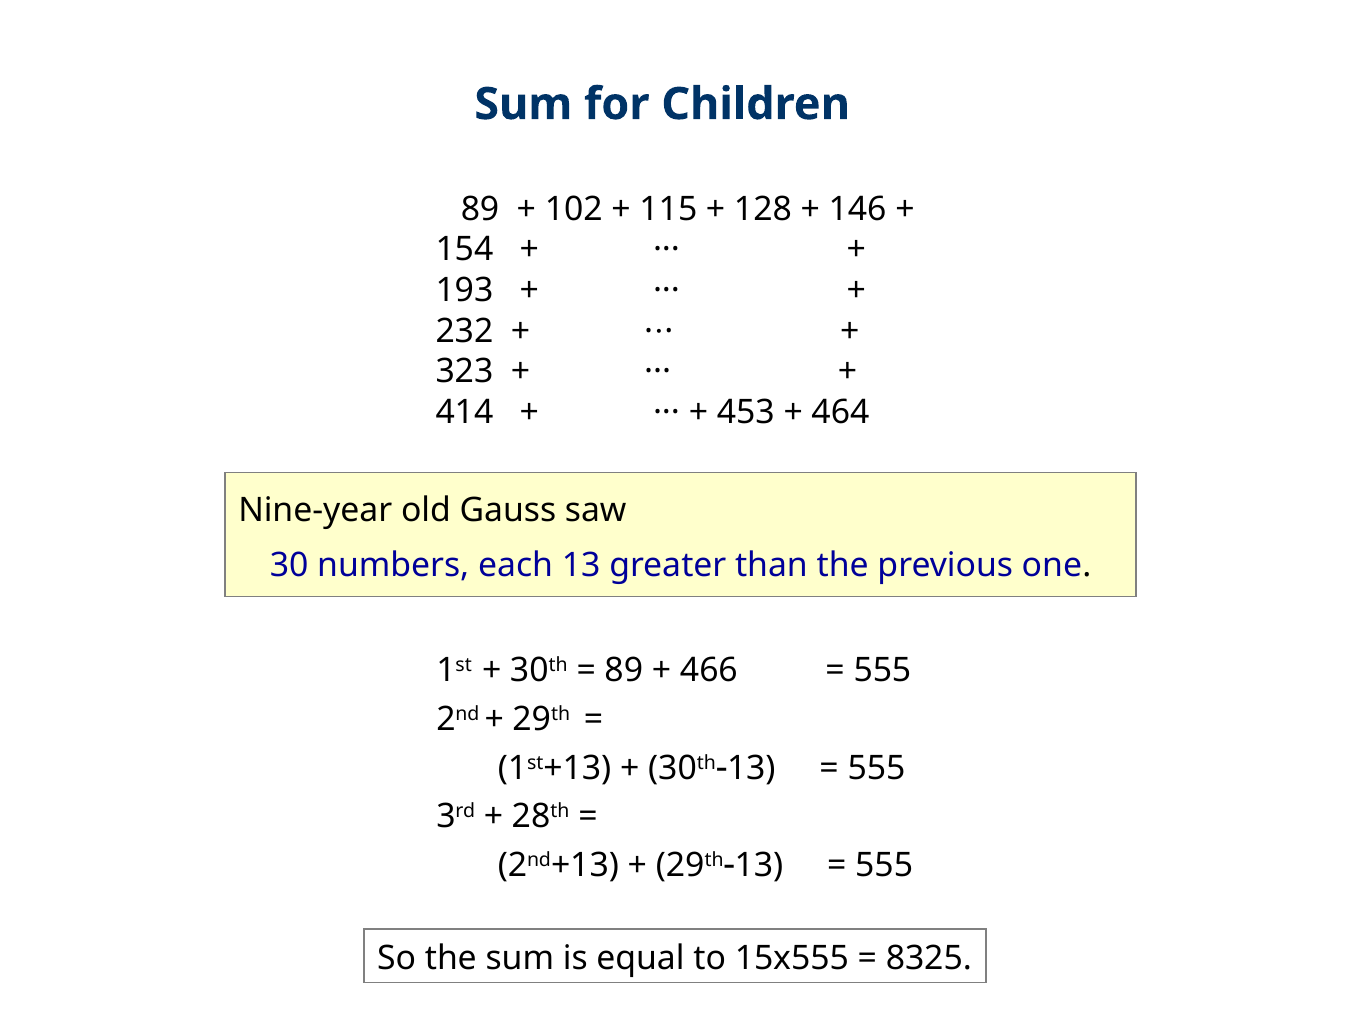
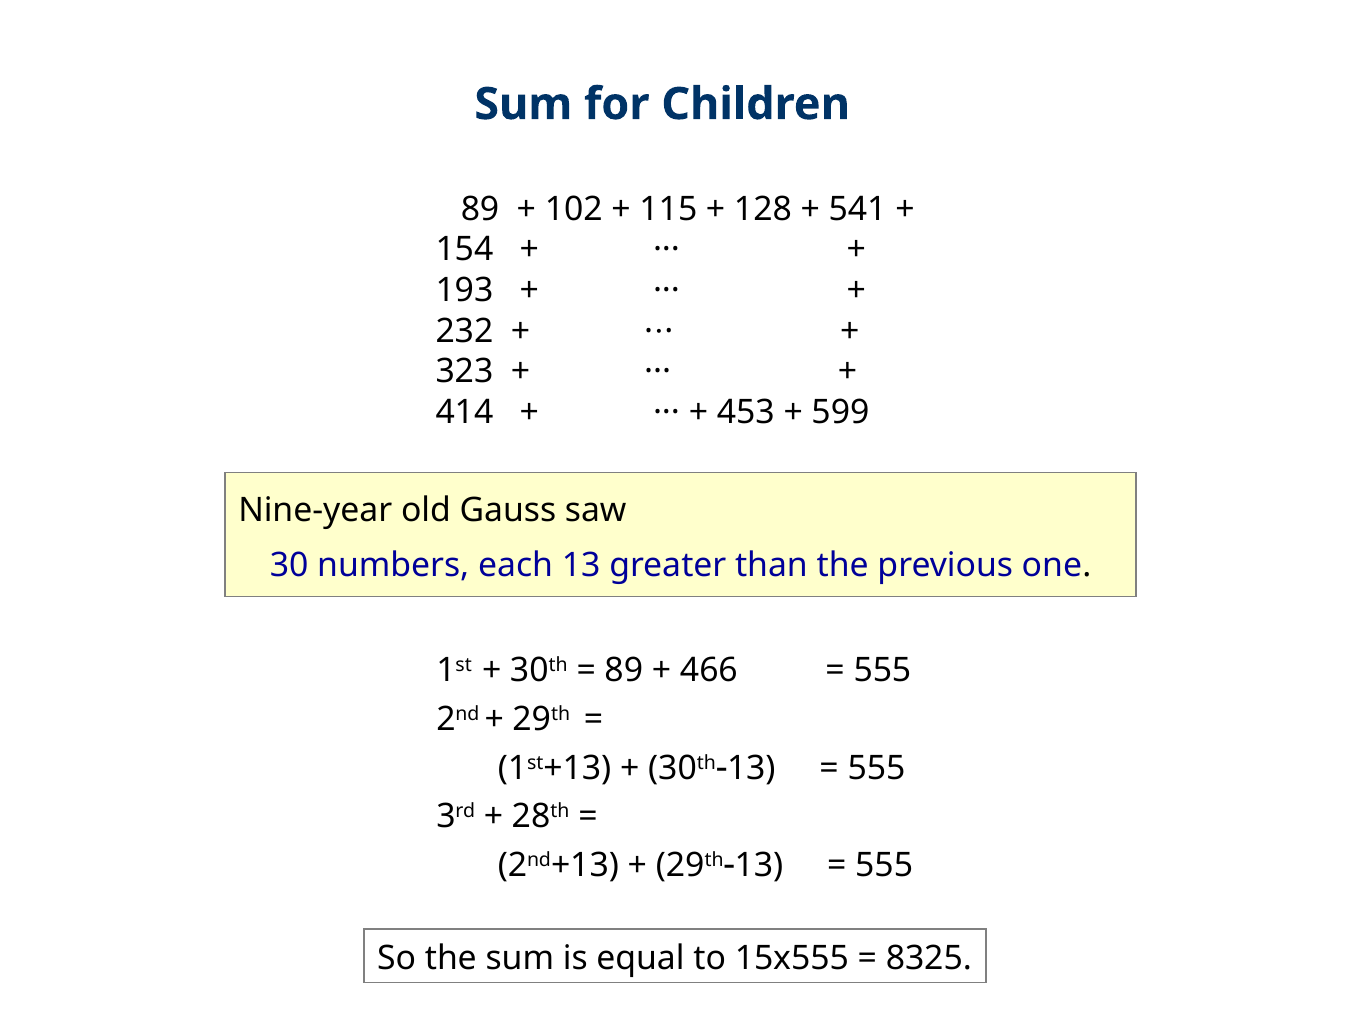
146: 146 -> 541 (858, 209)
464: 464 -> 599 (840, 412)
